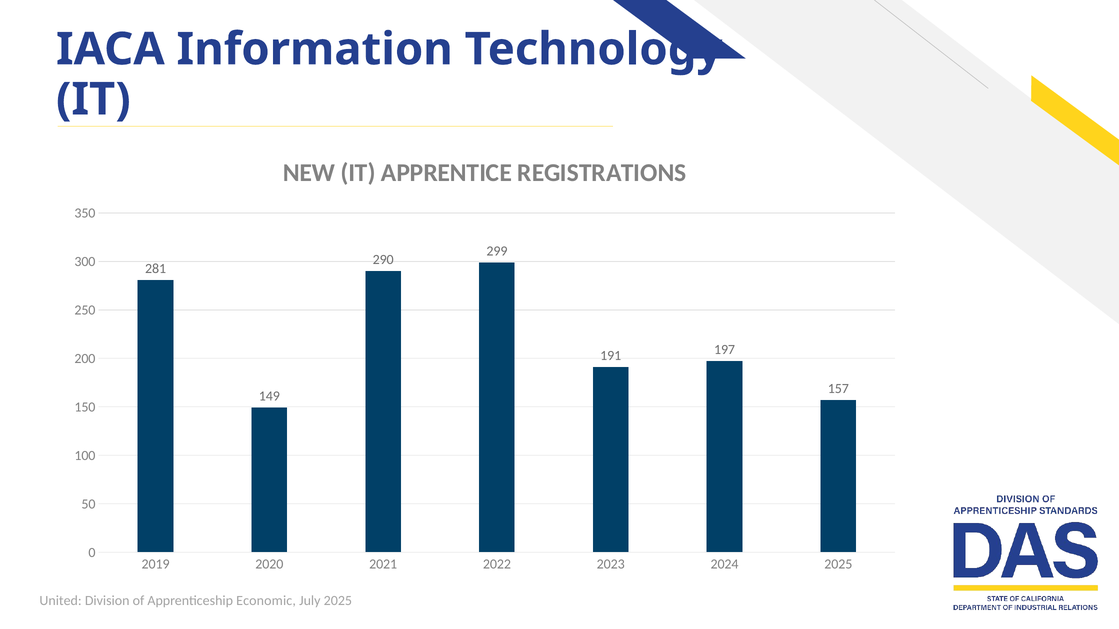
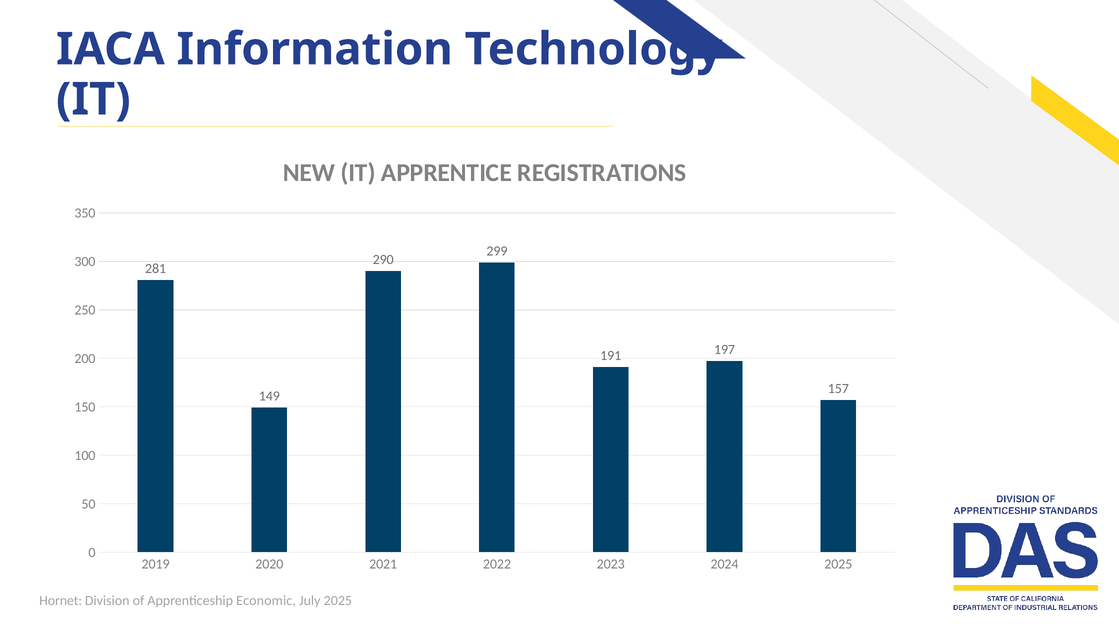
United: United -> Hornet (61, 601)
